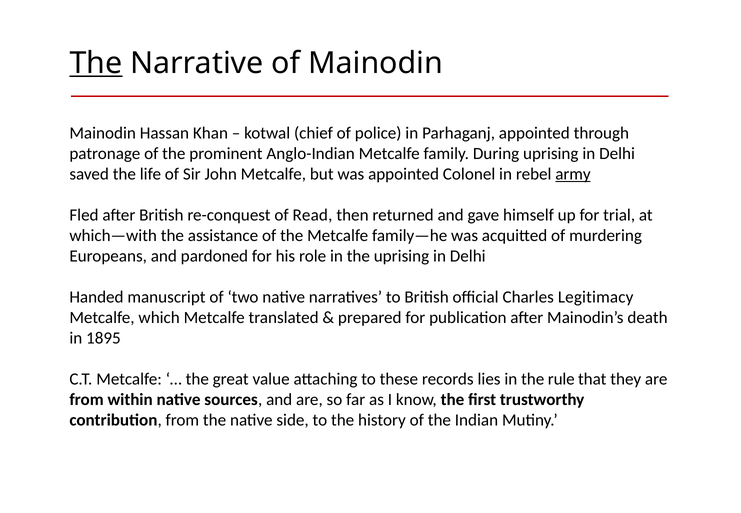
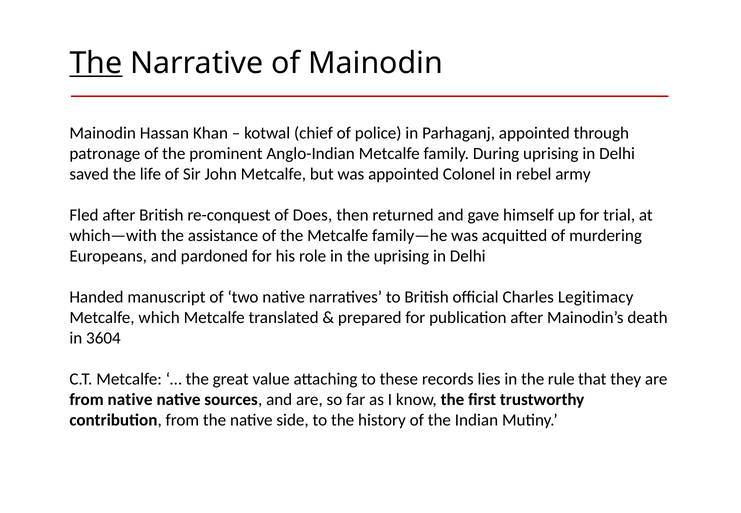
army underline: present -> none (573, 174)
Read: Read -> Does (312, 215)
1895: 1895 -> 3604 (103, 338)
from within: within -> native (130, 400)
